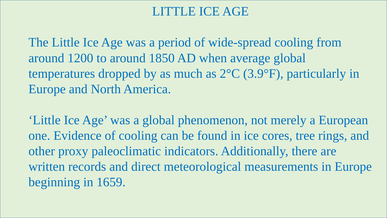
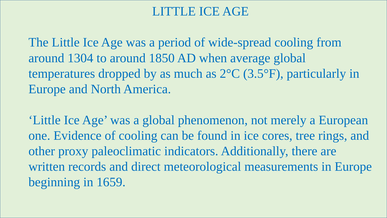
1200: 1200 -> 1304 (80, 58)
3.9°F: 3.9°F -> 3.5°F (263, 73)
